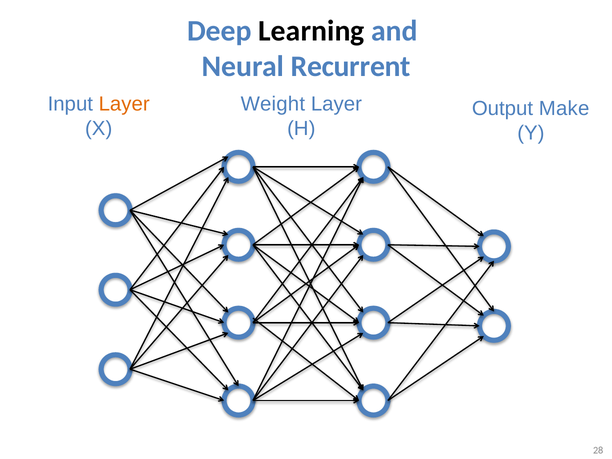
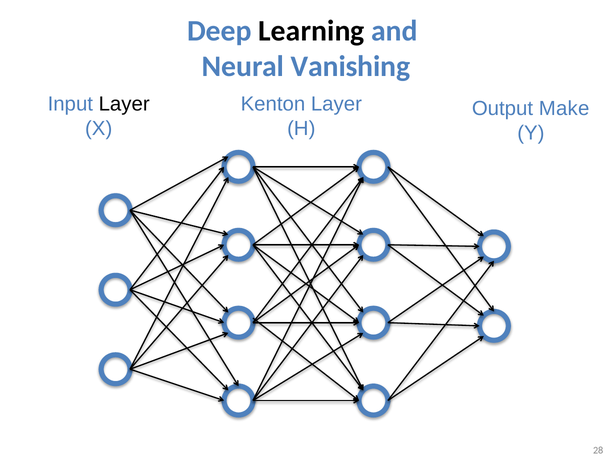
Recurrent: Recurrent -> Vanishing (351, 66)
Layer colour: orange -> black (124, 104)
Weight: Weight -> Kenton (273, 104)
